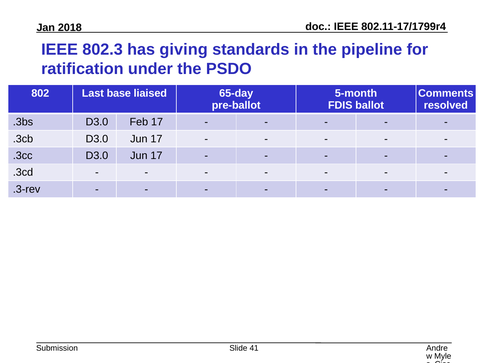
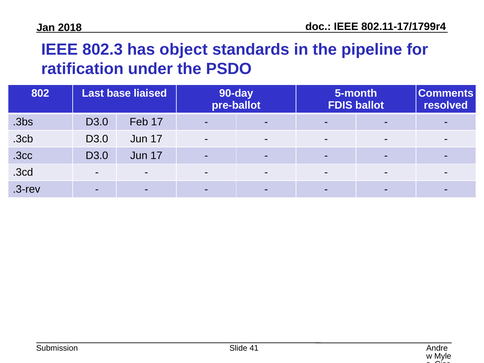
giving: giving -> object (184, 50)
65-day: 65-day -> 90-day (236, 93)
